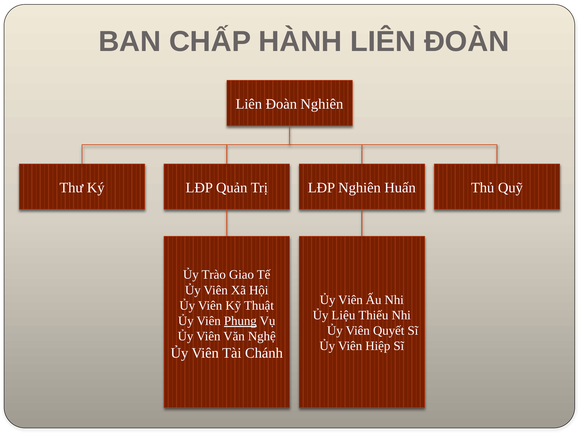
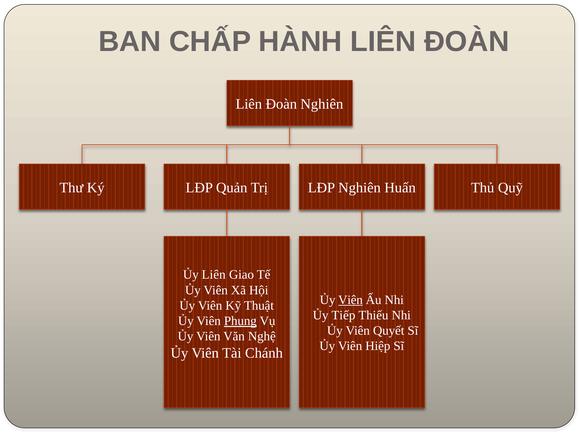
Ủy Trào: Trào -> Liên (214, 275)
Viên underline: none -> present (351, 300)
Liệu: Liệu -> Tiếp (343, 315)
